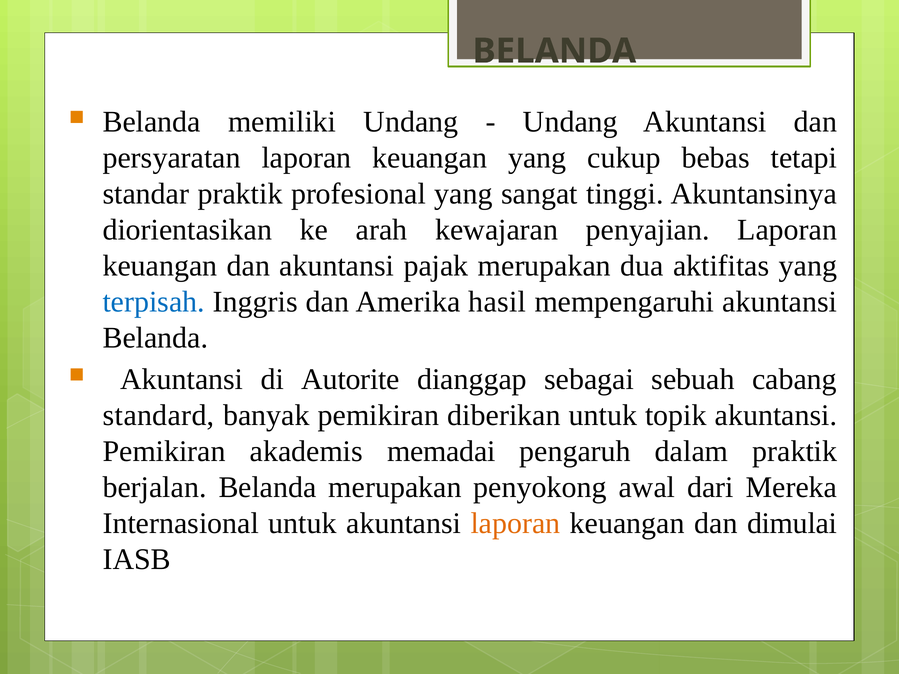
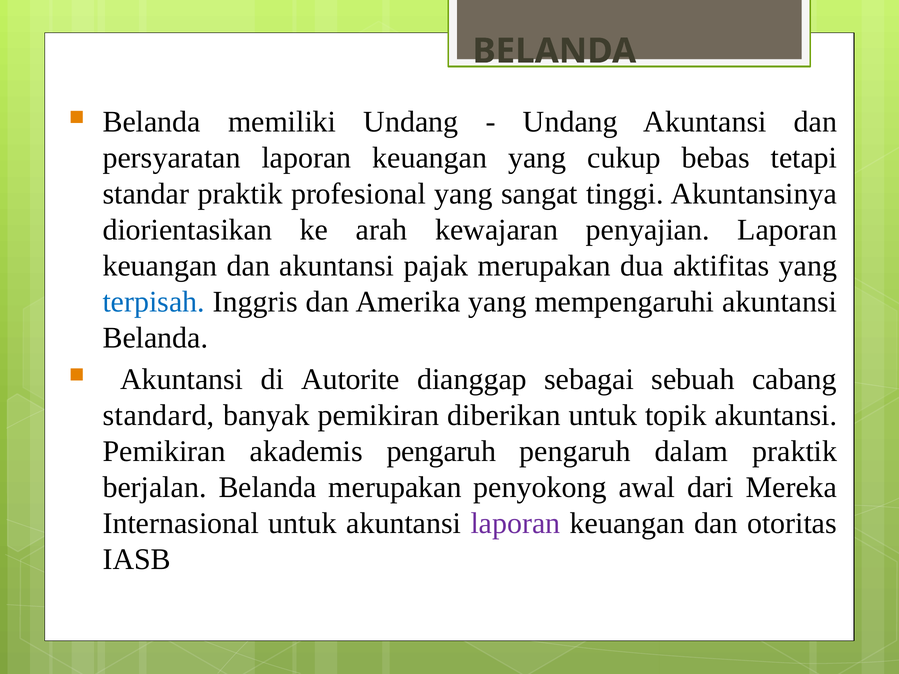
Amerika hasil: hasil -> yang (497, 302)
akademis memadai: memadai -> pengaruh (441, 452)
laporan colour: orange -> purple (516, 524)
dimulai: dimulai -> otoritas (792, 524)
